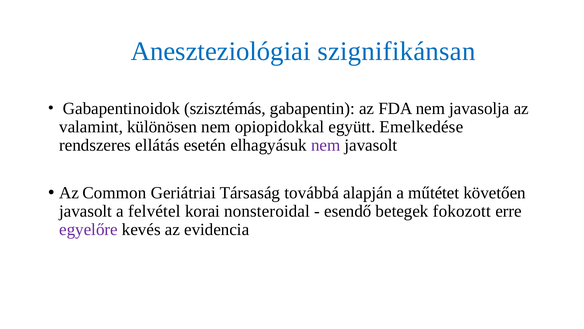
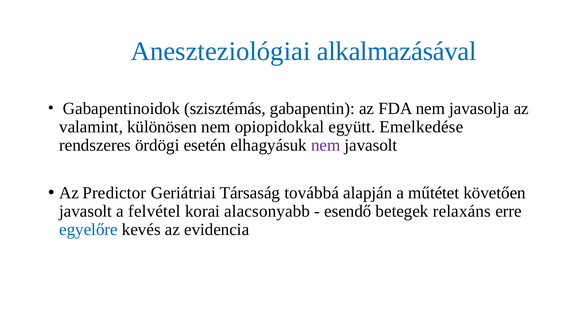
szignifikánsan: szignifikánsan -> alkalmazásával (397, 51)
ellátás: ellátás -> ördögi (157, 145)
Common: Common -> Predictor (114, 193)
nonsteroidal: nonsteroidal -> alacsonyabb (267, 211)
fokozott: fokozott -> relaxáns (462, 211)
egyelőre colour: purple -> blue (88, 229)
